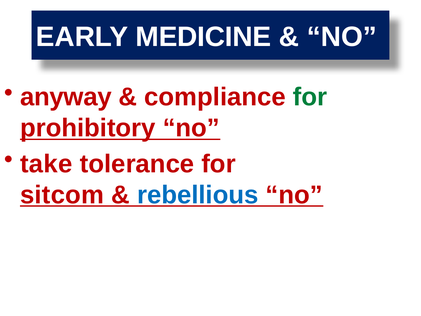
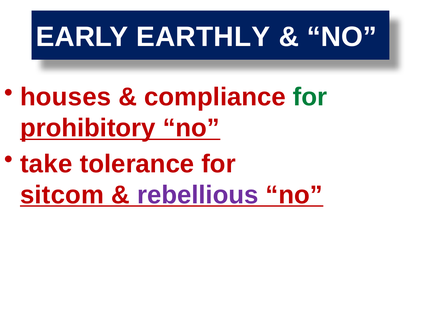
MEDICINE: MEDICINE -> EARTHLY (203, 37)
anyway: anyway -> houses (66, 97)
rebellious colour: blue -> purple (198, 195)
